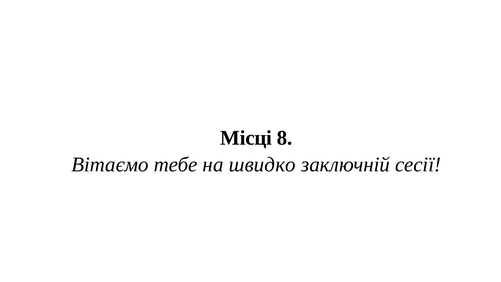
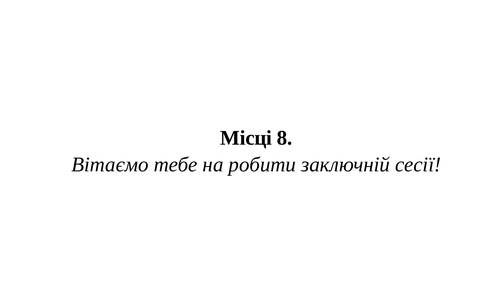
швидко: швидко -> робити (262, 164)
